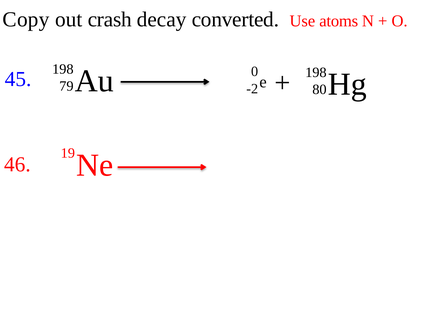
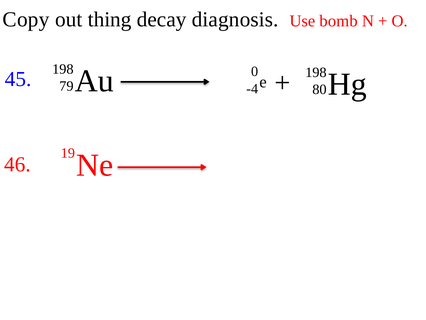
crash: crash -> thing (110, 20)
converted: converted -> diagnosis (235, 20)
atoms: atoms -> bomb (339, 21)
-2: -2 -> -4 (252, 89)
